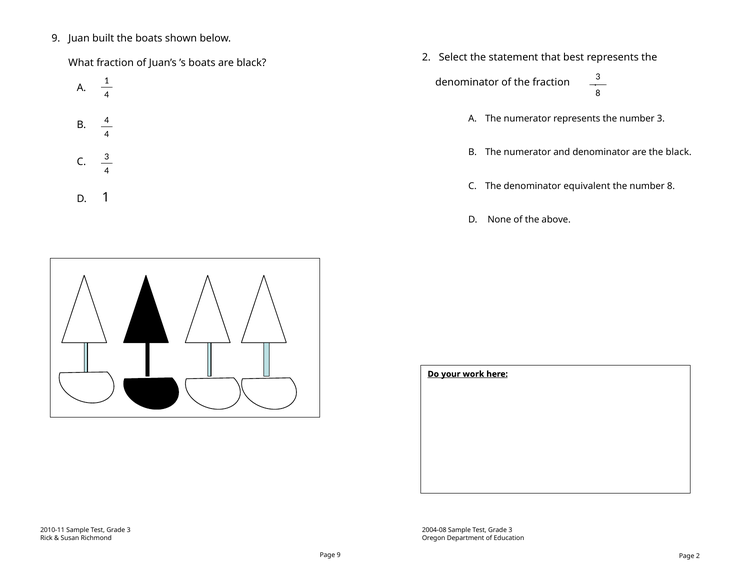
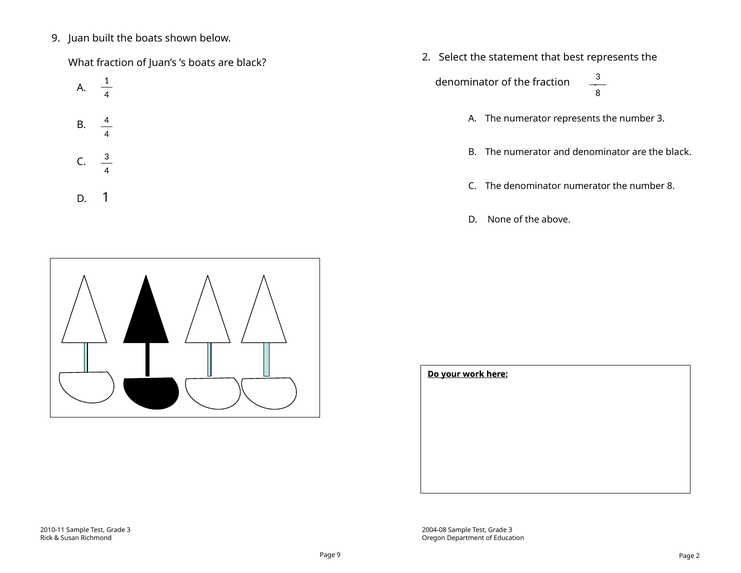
denominator equivalent: equivalent -> numerator (587, 186)
